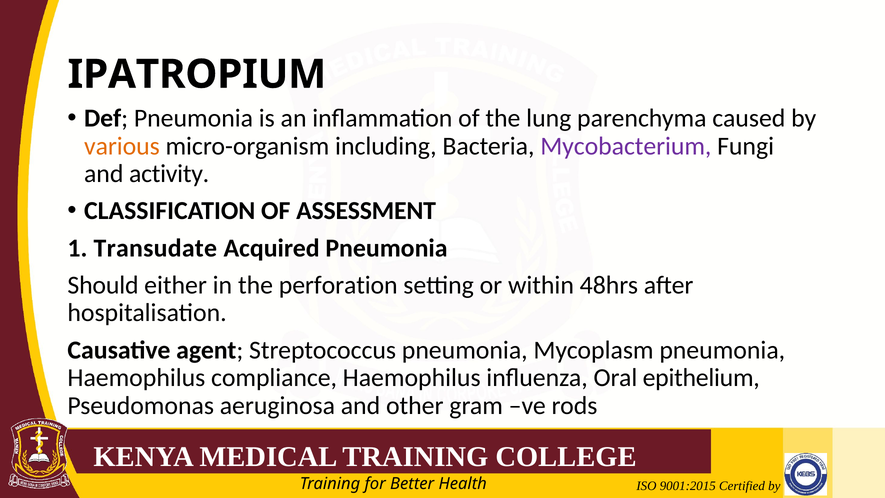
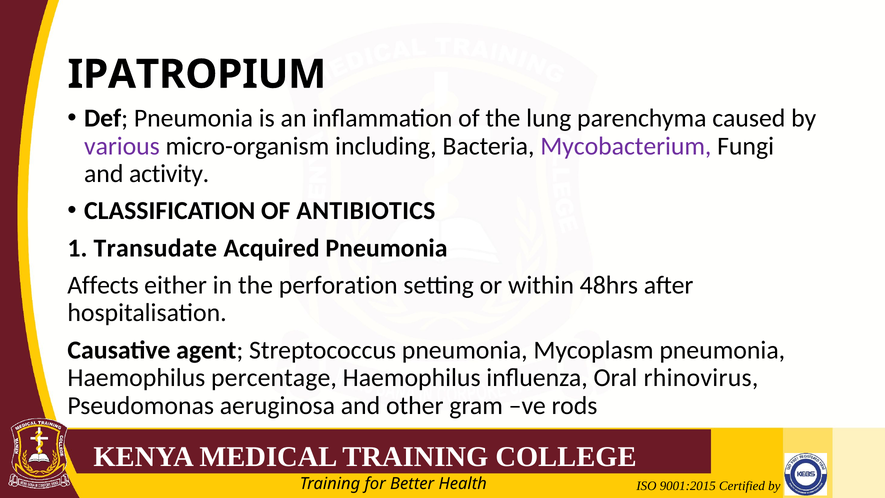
various colour: orange -> purple (122, 146)
ASSESSMENT: ASSESSMENT -> ANTIBIOTICS (366, 211)
Should: Should -> Affects (103, 285)
compliance: compliance -> percentage (274, 378)
epithelium: epithelium -> rhinovirus (701, 378)
